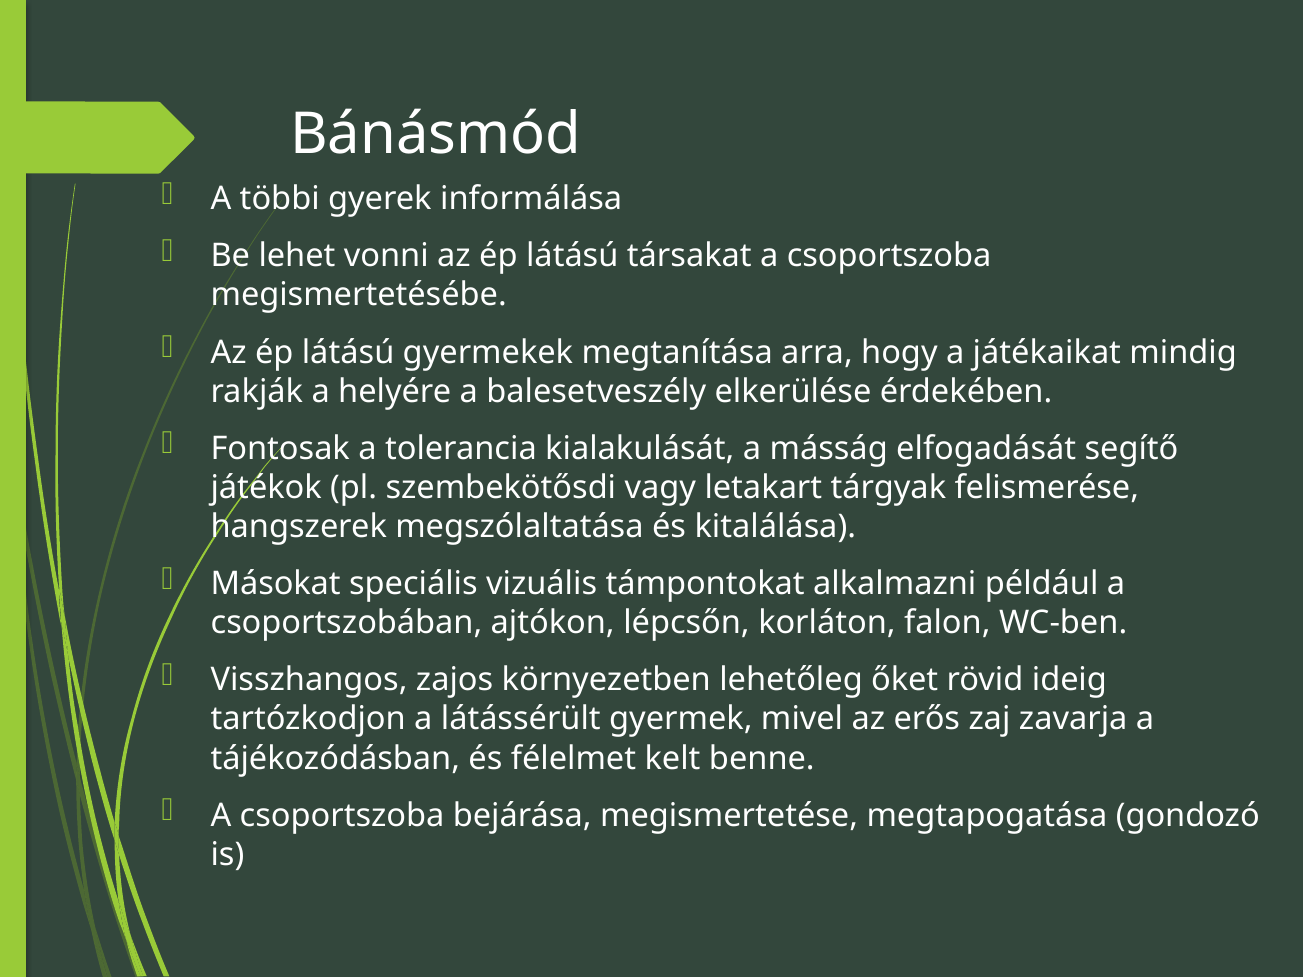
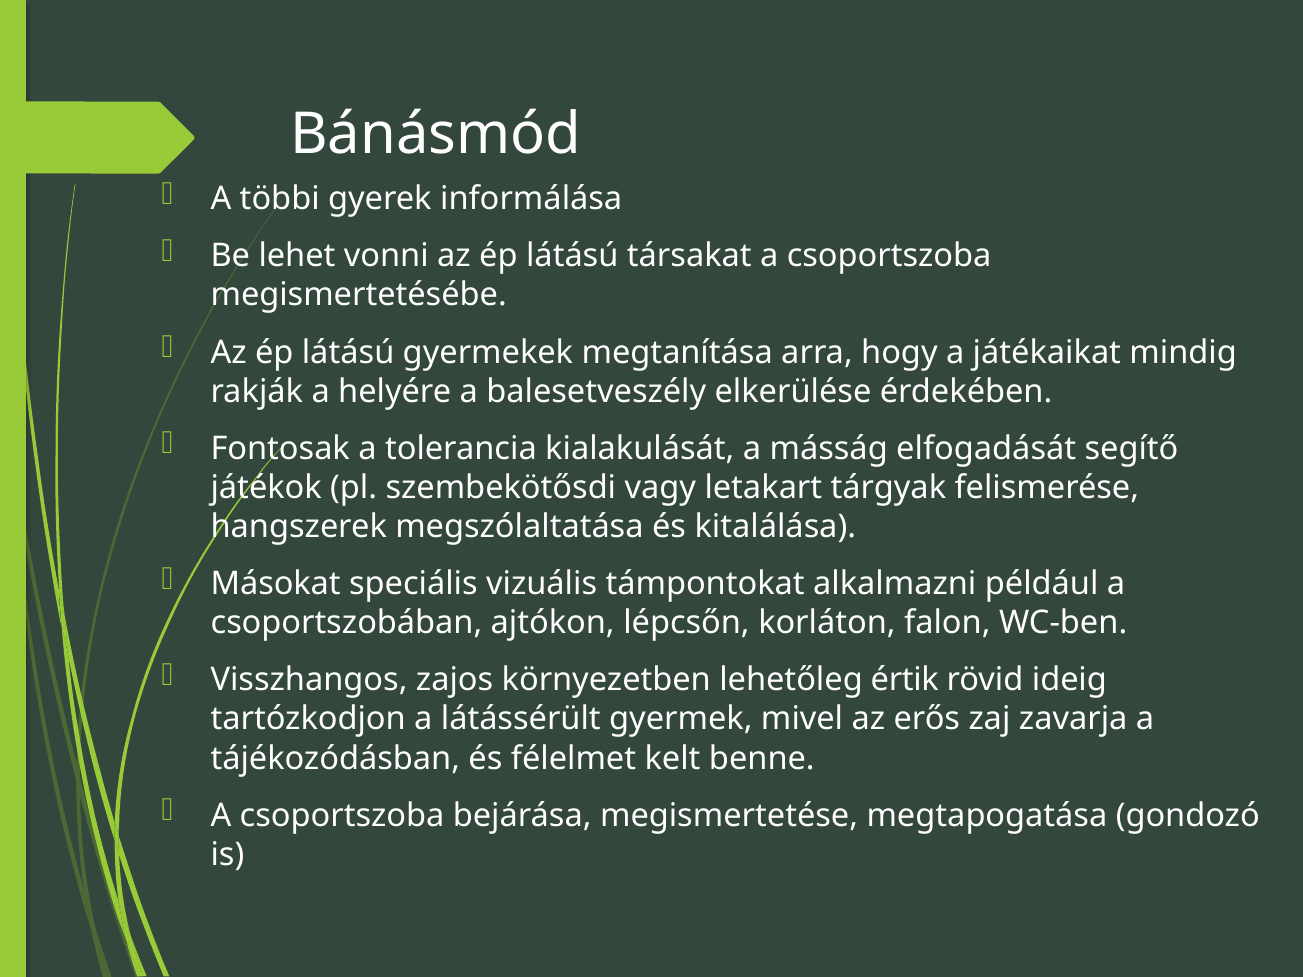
őket: őket -> értik (905, 680)
